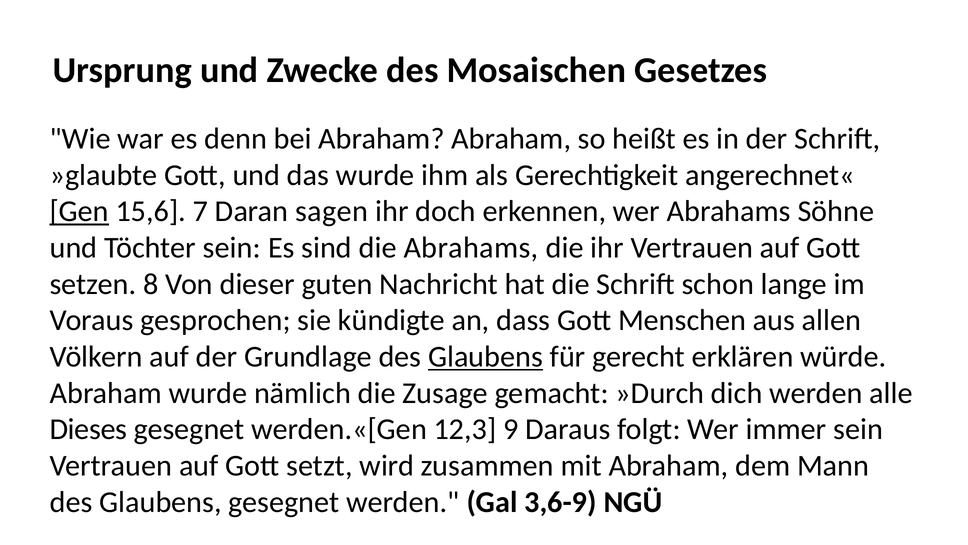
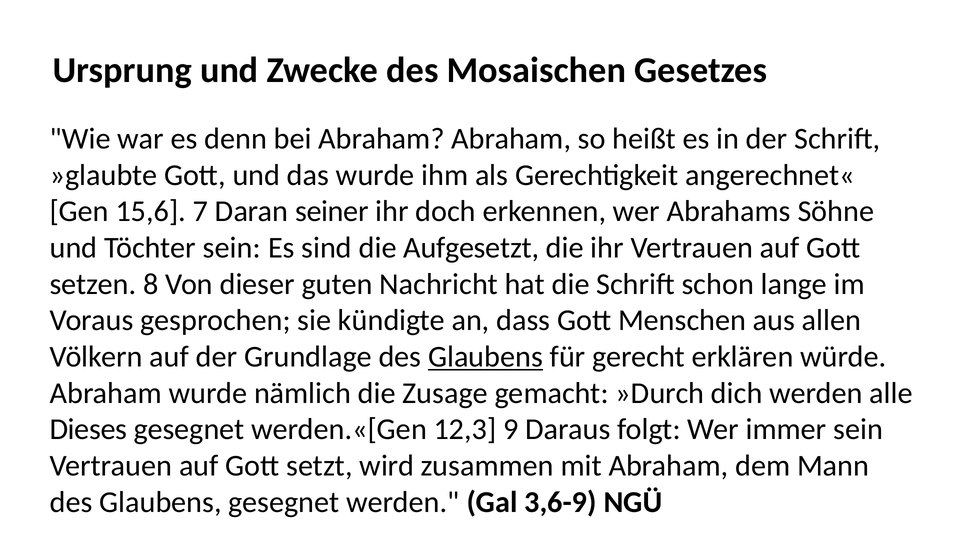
Gen underline: present -> none (79, 211)
sagen: sagen -> seiner (332, 211)
die Abrahams: Abrahams -> Aufgesetzt (471, 247)
